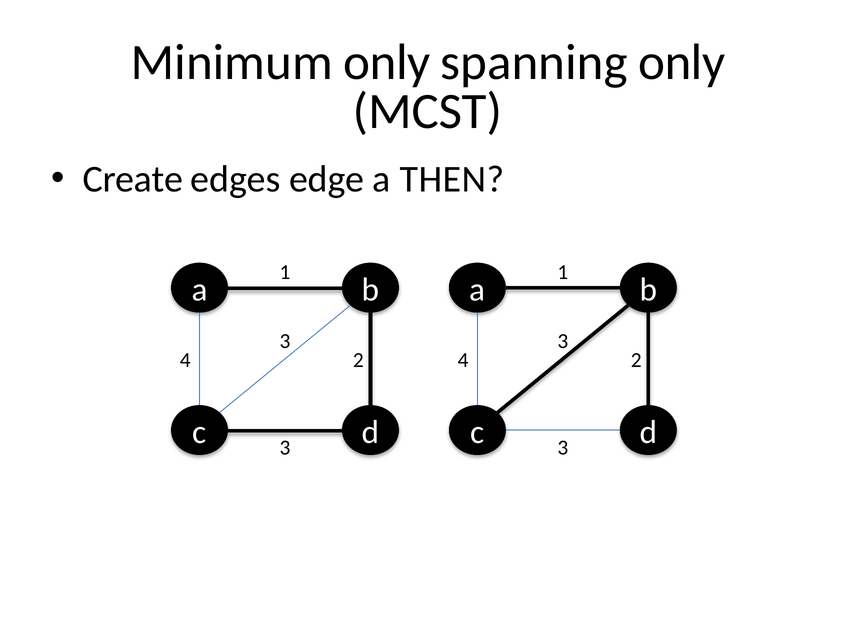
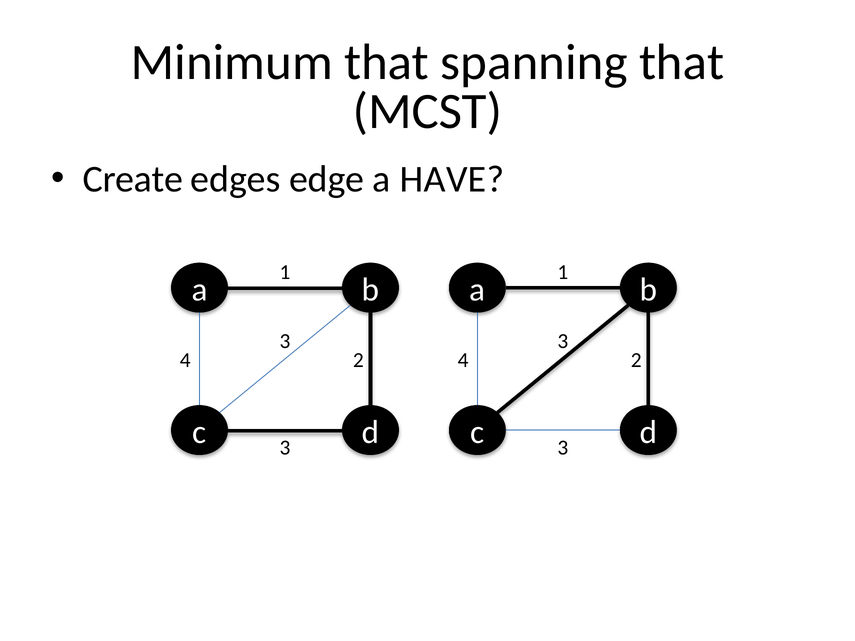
Minimum only: only -> that (387, 62)
spanning only: only -> that (682, 62)
THEN: THEN -> HAVE (452, 179)
